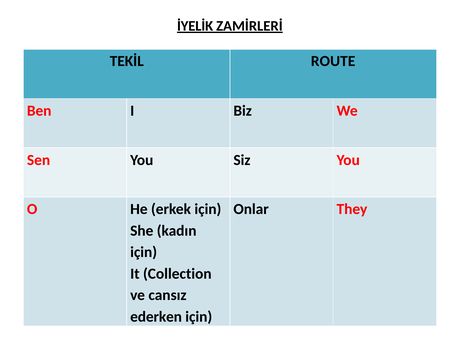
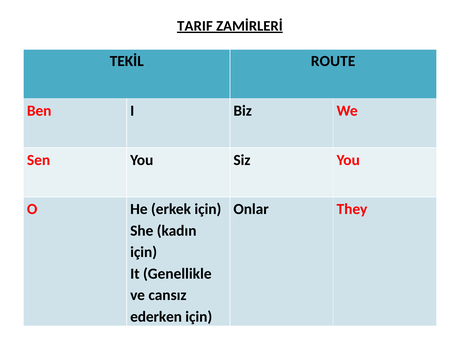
İYELİK: İYELİK -> TARIF (195, 26)
Collection: Collection -> Genellikle (177, 274)
